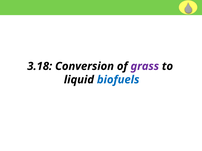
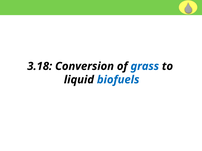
grass colour: purple -> blue (145, 66)
